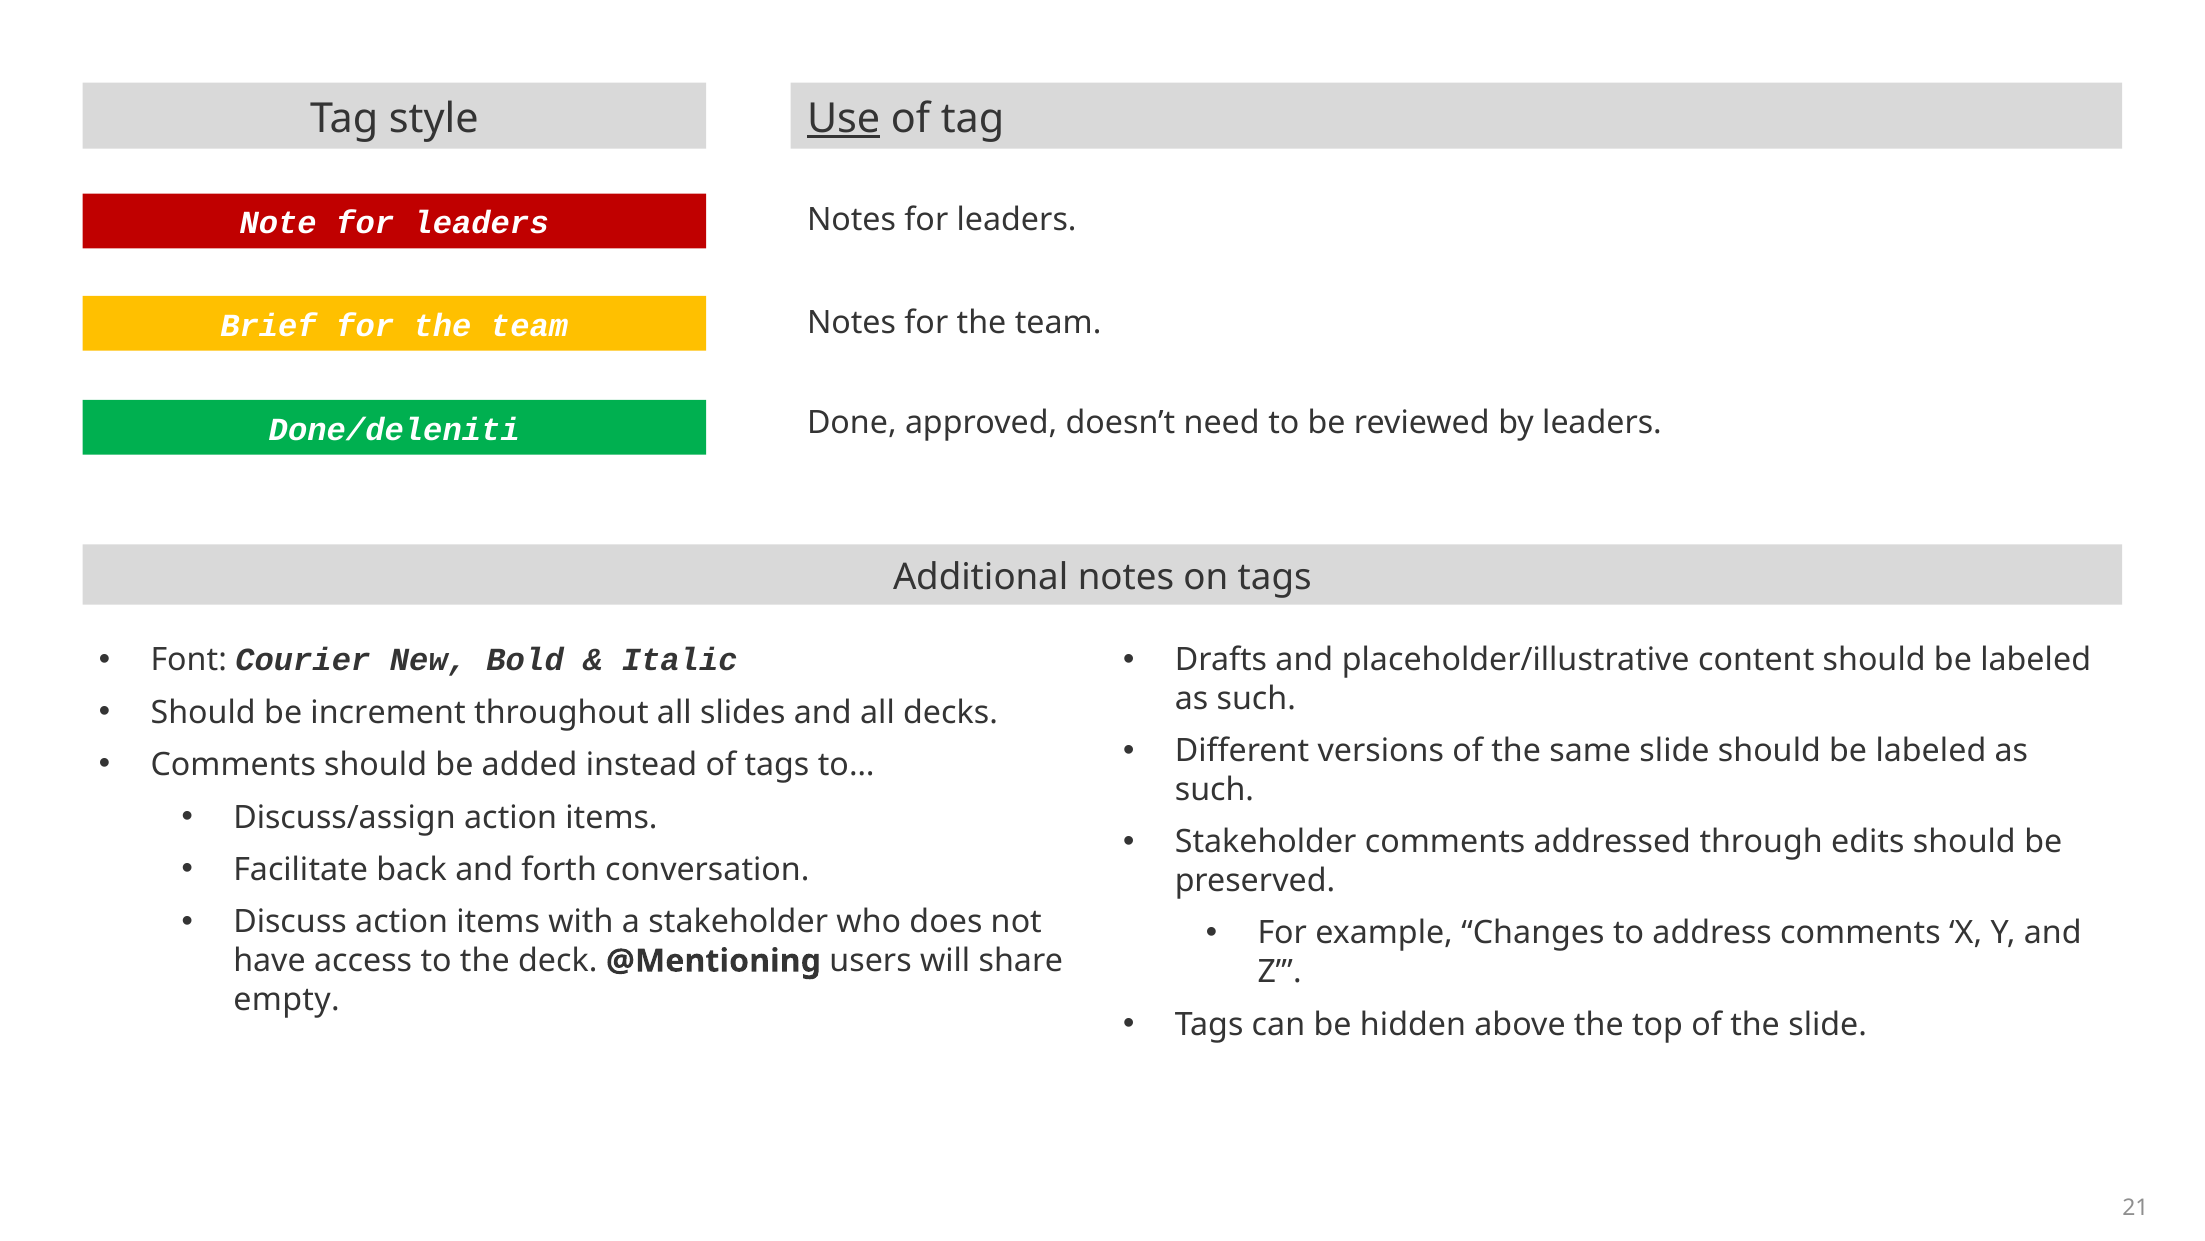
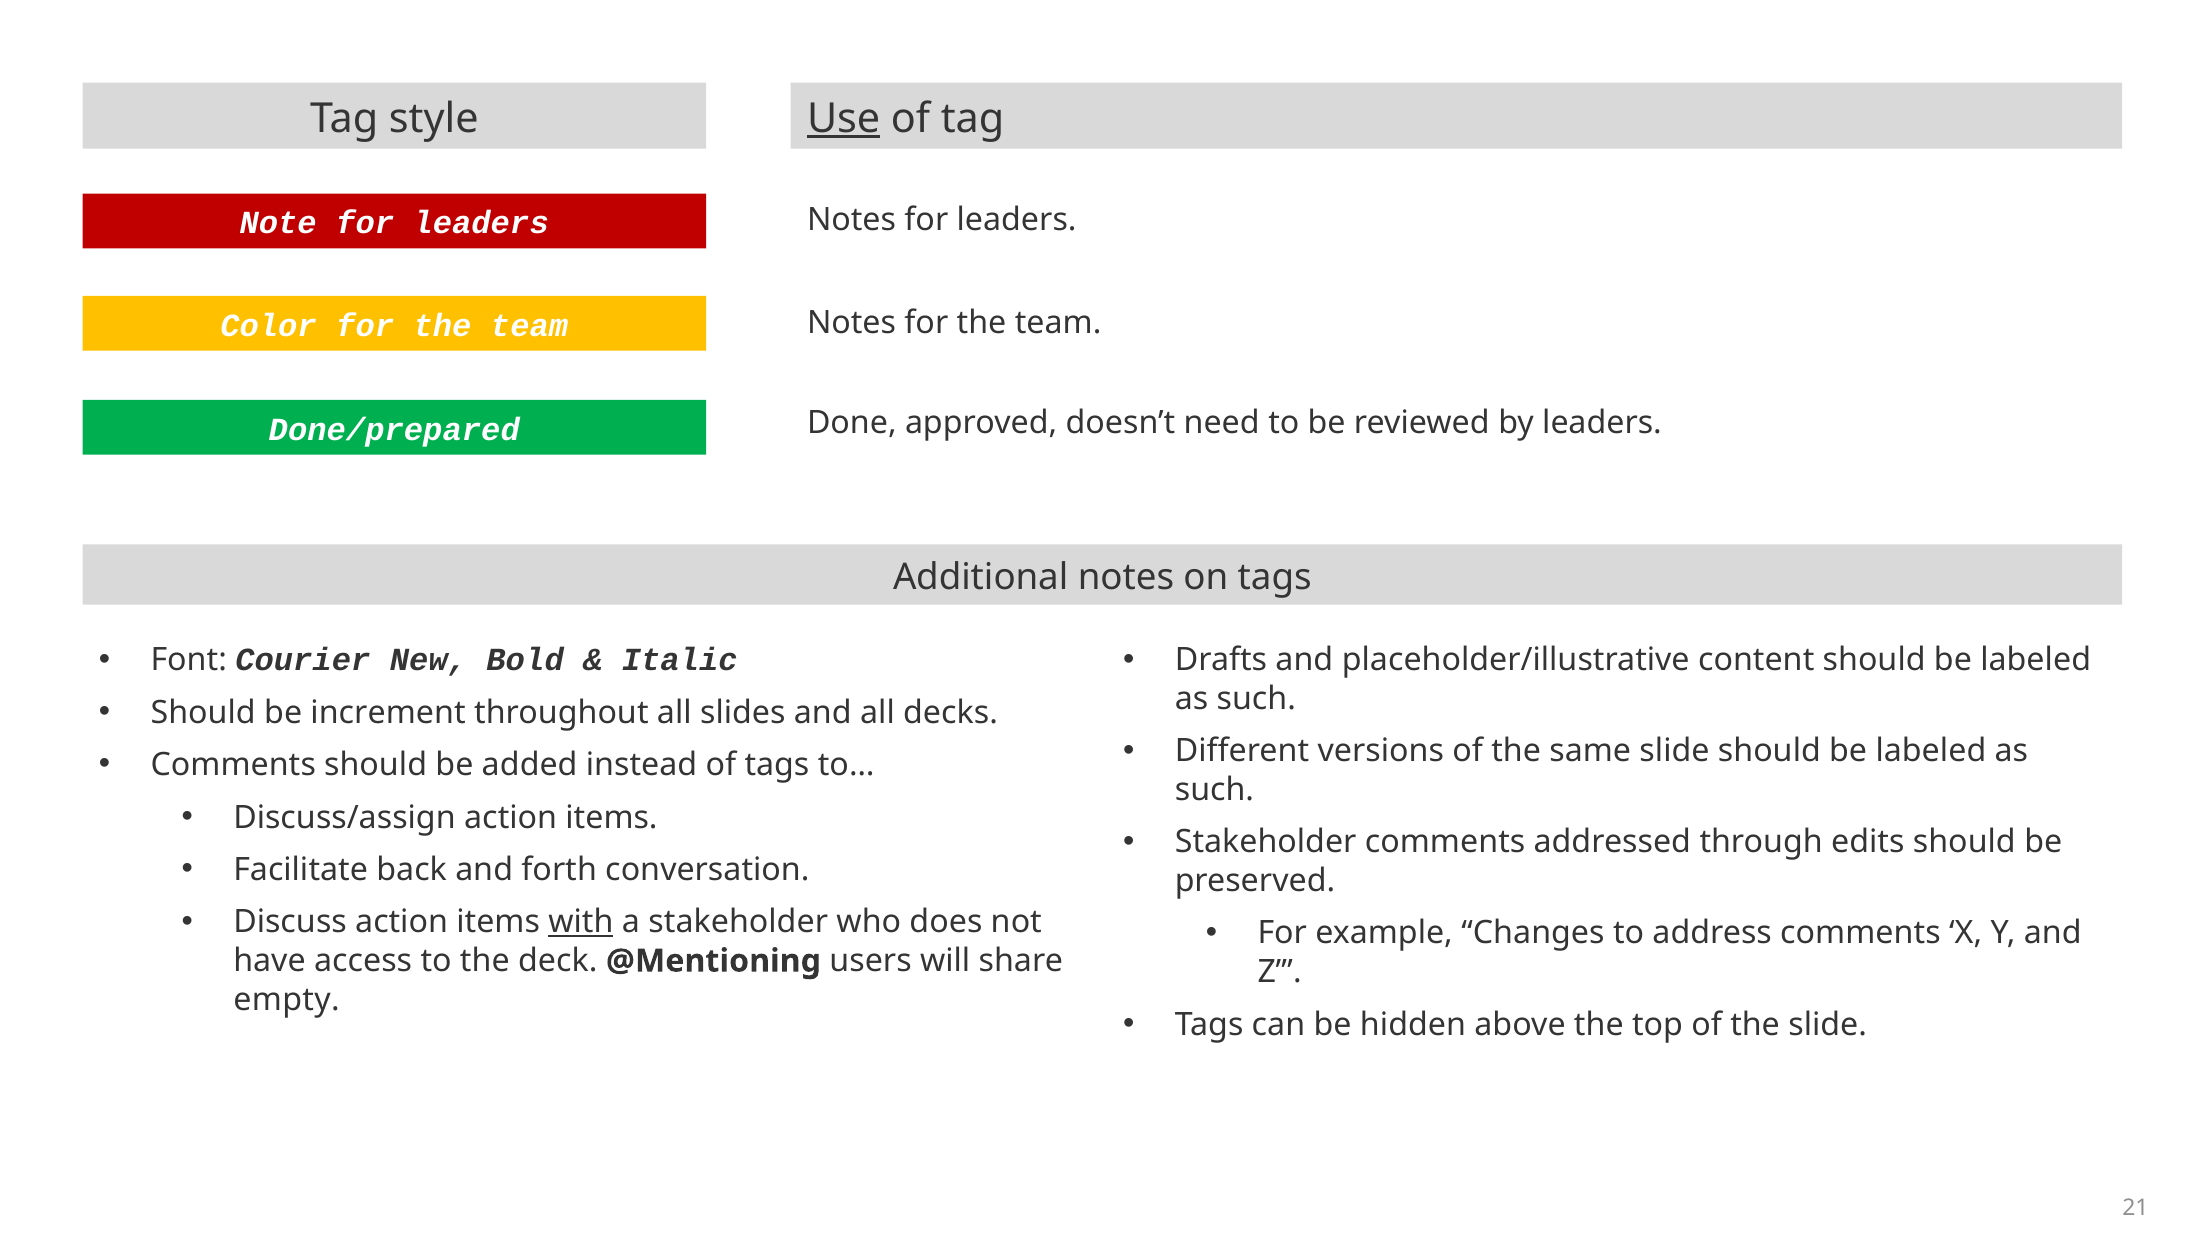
Brief: Brief -> Color (269, 325)
Done/deleniti: Done/deleniti -> Done/prepared (394, 429)
with underline: none -> present (581, 922)
